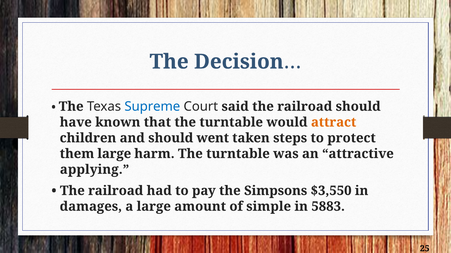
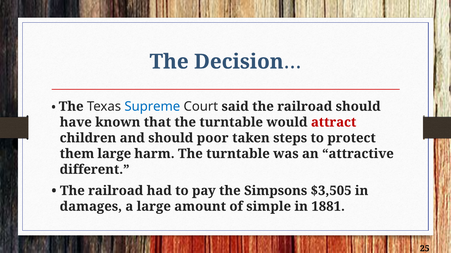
attract colour: orange -> red (334, 123)
went: went -> poor (213, 138)
applying: applying -> different (95, 170)
$3,550: $3,550 -> $3,505 (331, 191)
5883: 5883 -> 1881 (328, 207)
